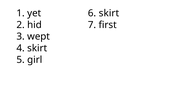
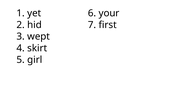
6 skirt: skirt -> your (109, 13)
